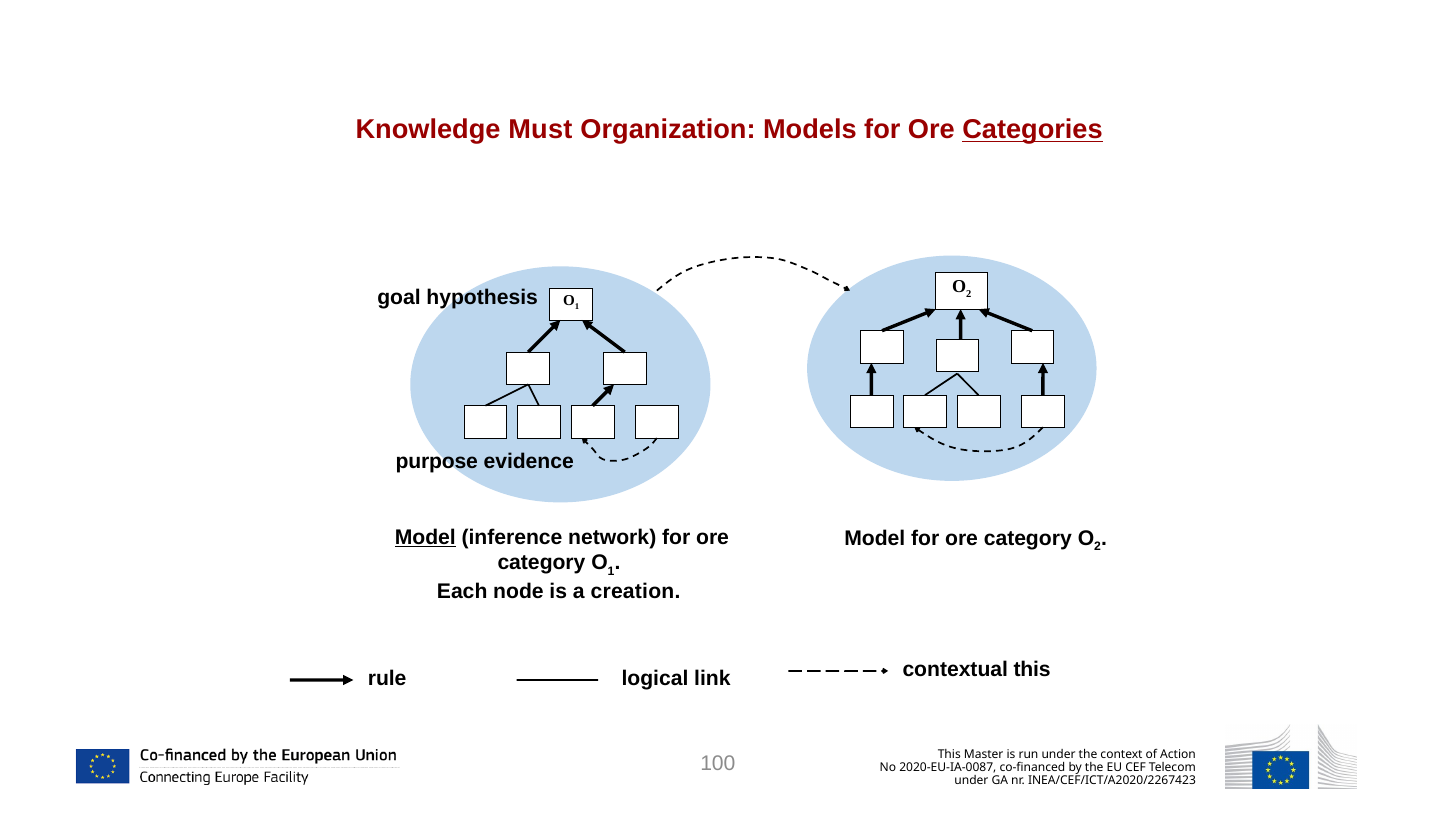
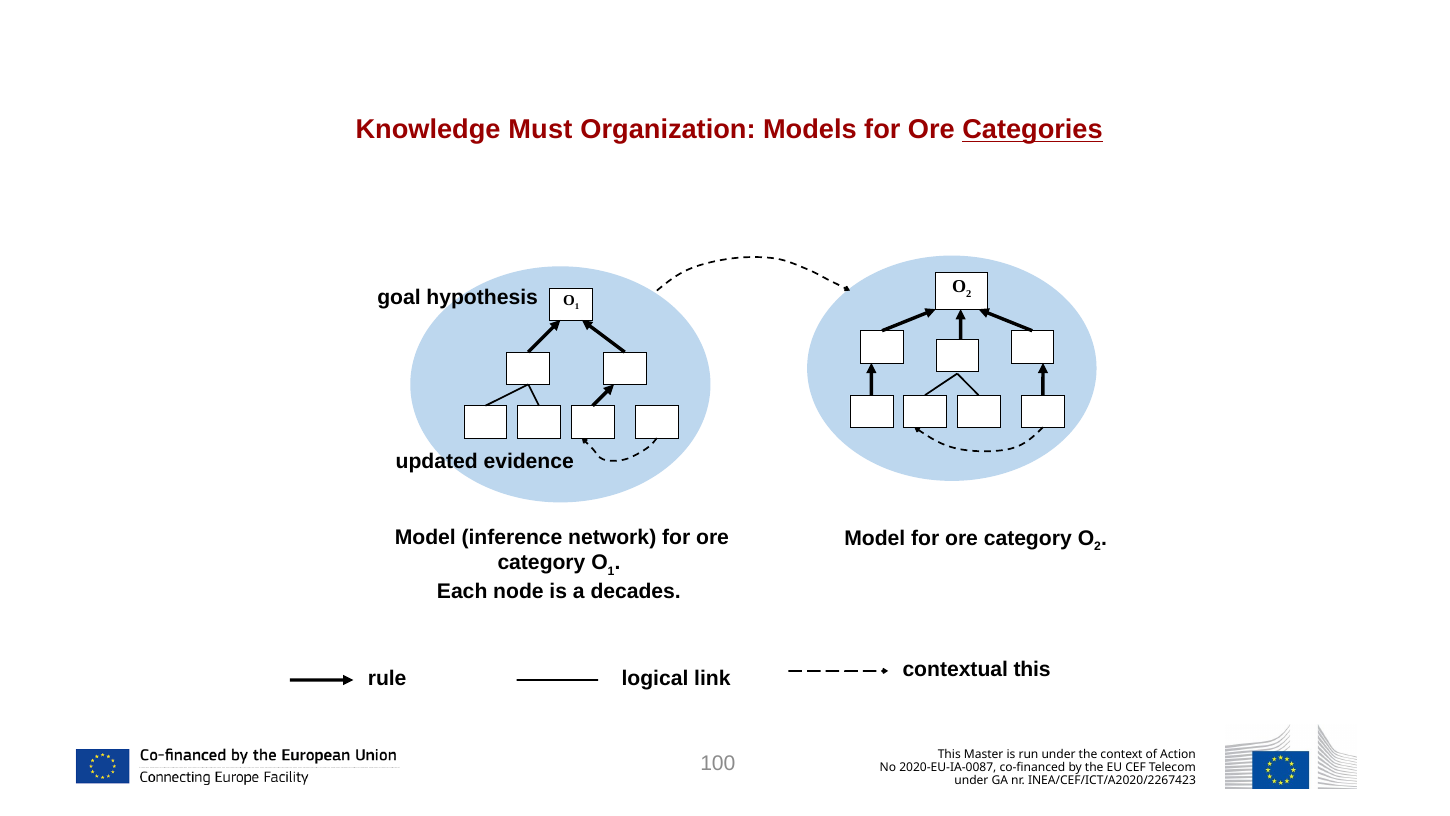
purpose: purpose -> updated (437, 461)
Model underline: present -> none (425, 537)
creation: creation -> decades (636, 591)
